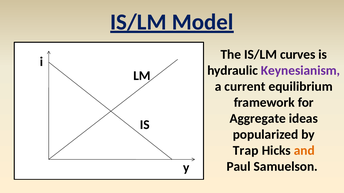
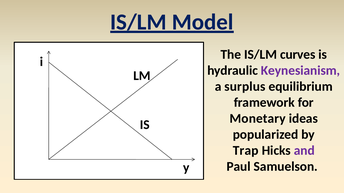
current: current -> surplus (245, 87)
Aggregate: Aggregate -> Monetary (258, 119)
and colour: orange -> purple (304, 151)
